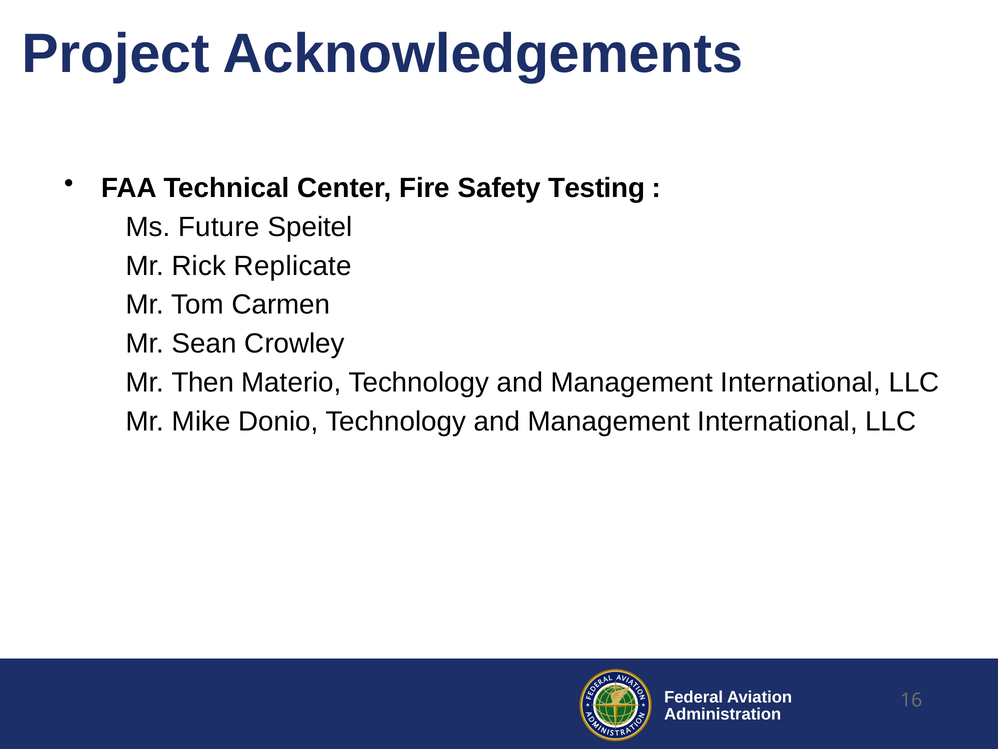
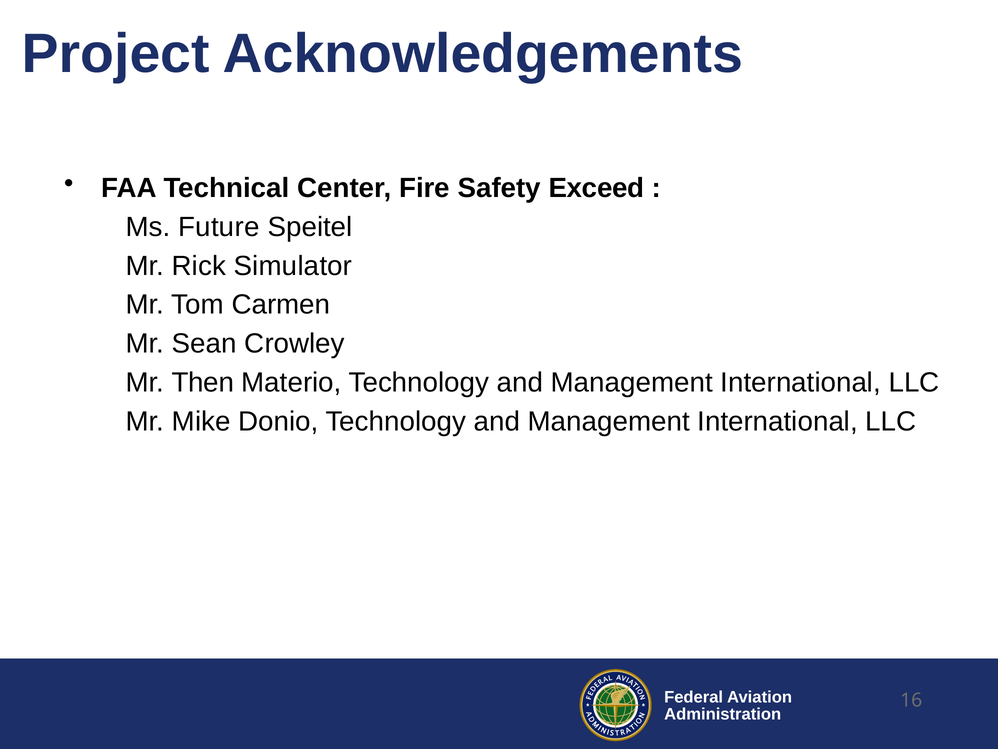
Testing: Testing -> Exceed (596, 188)
Replicate: Replicate -> Simulator (293, 266)
